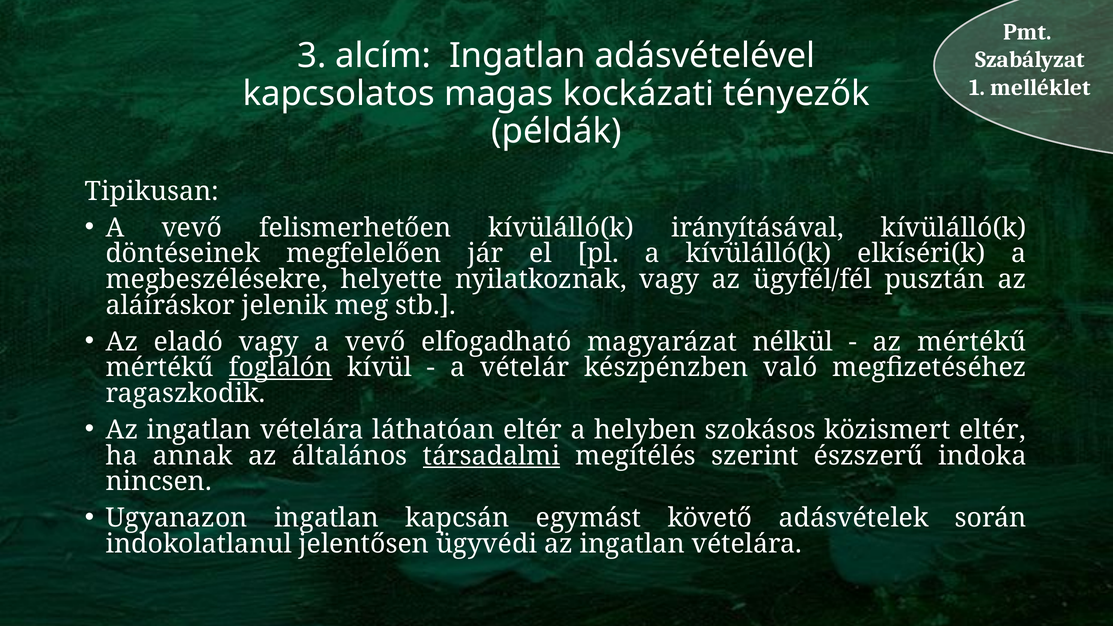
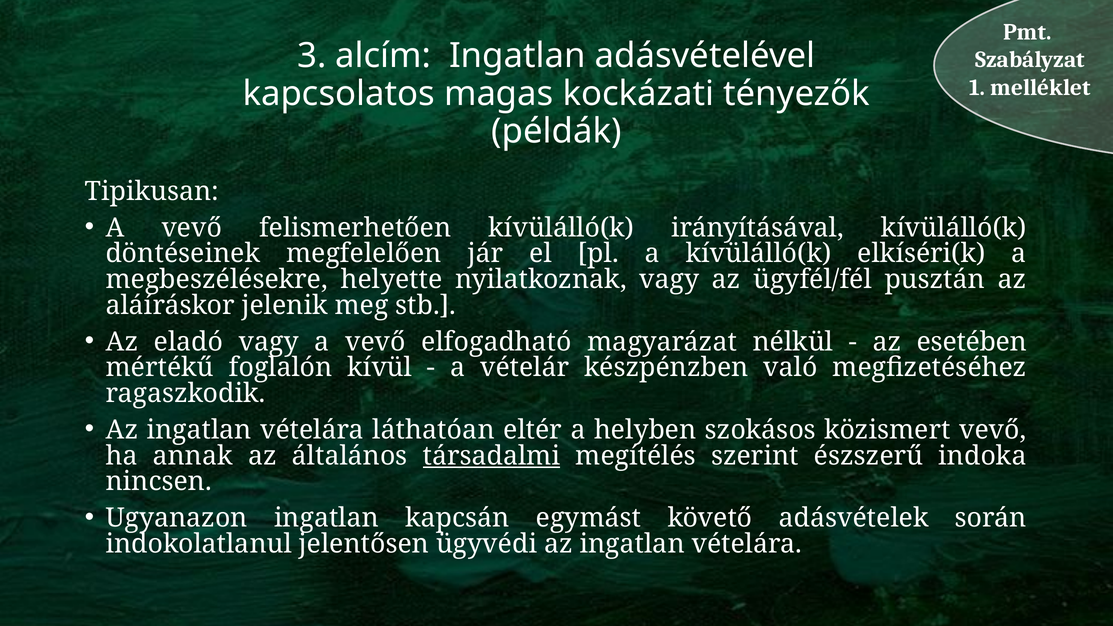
az mértékű: mértékű -> esetében (972, 342)
foglalón underline: present -> none (281, 368)
közismert eltér: eltér -> vevő (993, 430)
